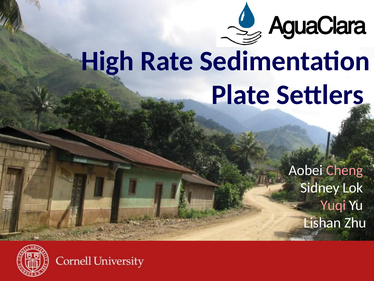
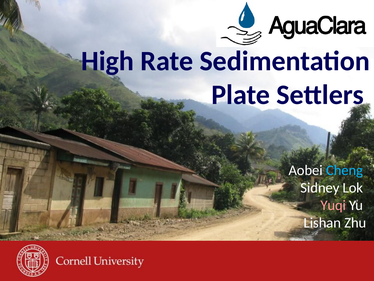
Cheng colour: pink -> light blue (345, 170)
